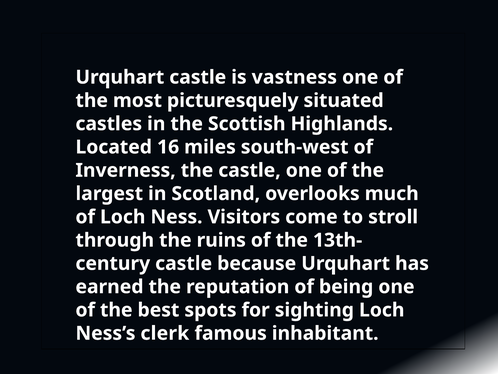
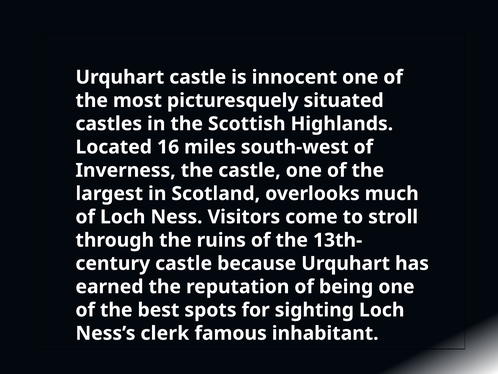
vastness: vastness -> innocent (294, 77)
